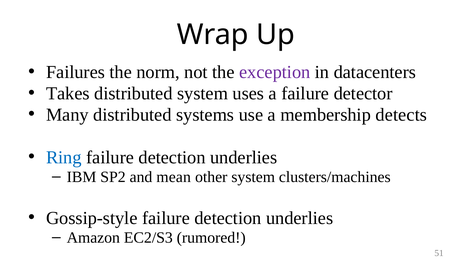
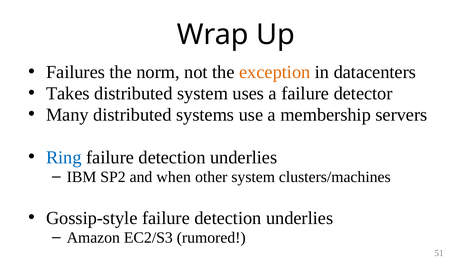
exception colour: purple -> orange (275, 72)
detects: detects -> servers (401, 115)
mean: mean -> when (174, 177)
